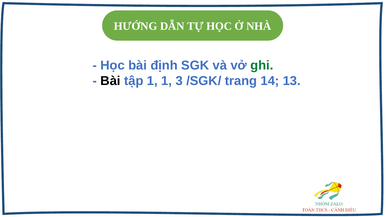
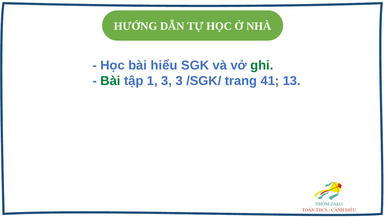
định: định -> hiểu (164, 65)
Bài colour: black -> green (110, 81)
1 1: 1 -> 3 (167, 81)
14: 14 -> 41 (270, 81)
